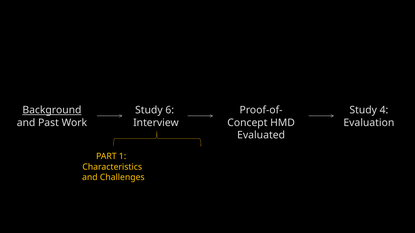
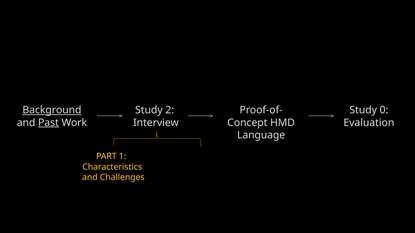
6: 6 -> 2 (170, 110)
4: 4 -> 0 (384, 110)
Past underline: none -> present (48, 123)
Evaluated: Evaluated -> Language (261, 135)
